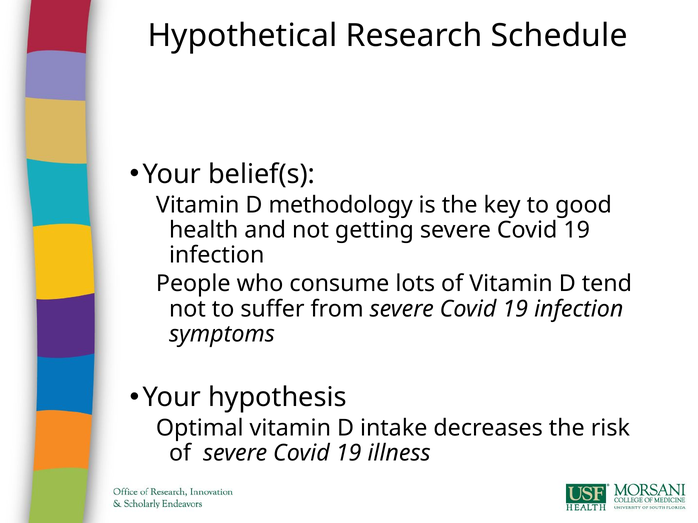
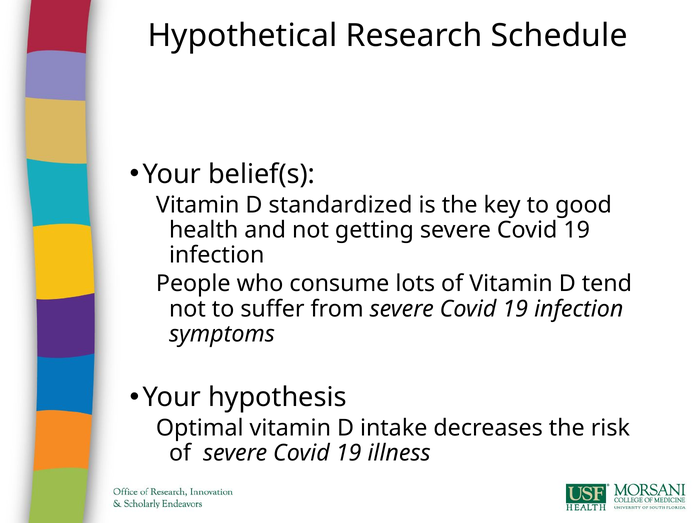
methodology: methodology -> standardized (340, 205)
